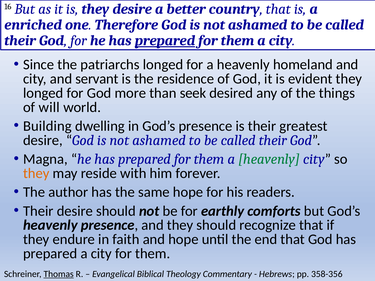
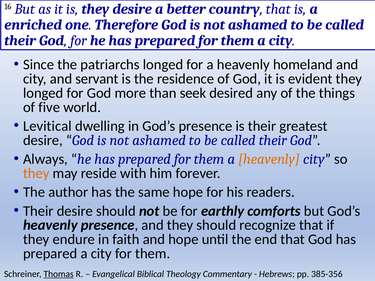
prepared underline: present -> none (165, 41)
will: will -> five (49, 107)
Building: Building -> Levitical (47, 126)
Magna: Magna -> Always (45, 159)
heavenly colour: green -> orange (269, 159)
358-356: 358-356 -> 385-356 (327, 274)
